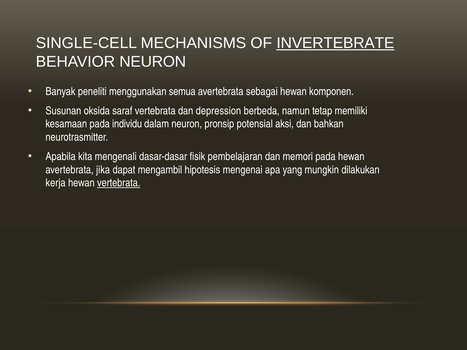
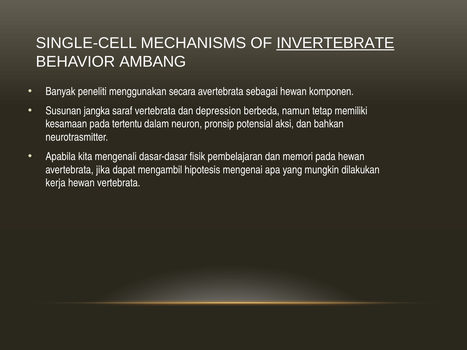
BEHAVIOR NEURON: NEURON -> AMBANG (153, 62)
semua: semua -> secara (182, 91)
oksida: oksida -> jangka (97, 111)
individu: individu -> tertentu (127, 124)
vertebrata underline: present -> none (119, 183)
